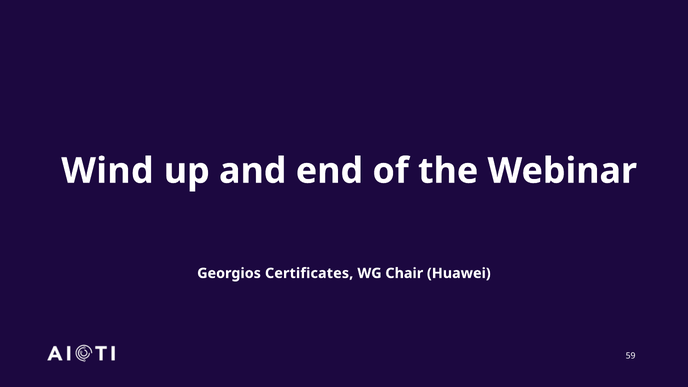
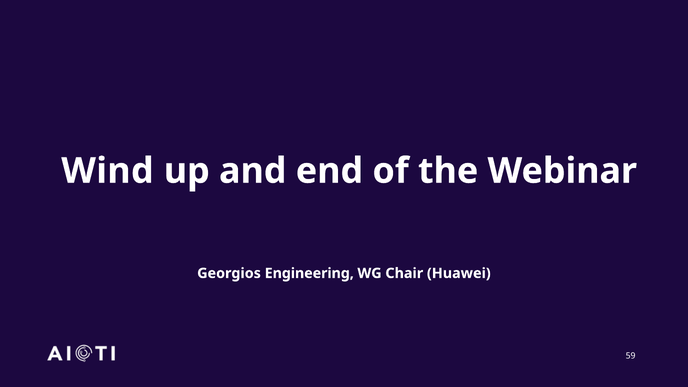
Certificates: Certificates -> Engineering (309, 273)
